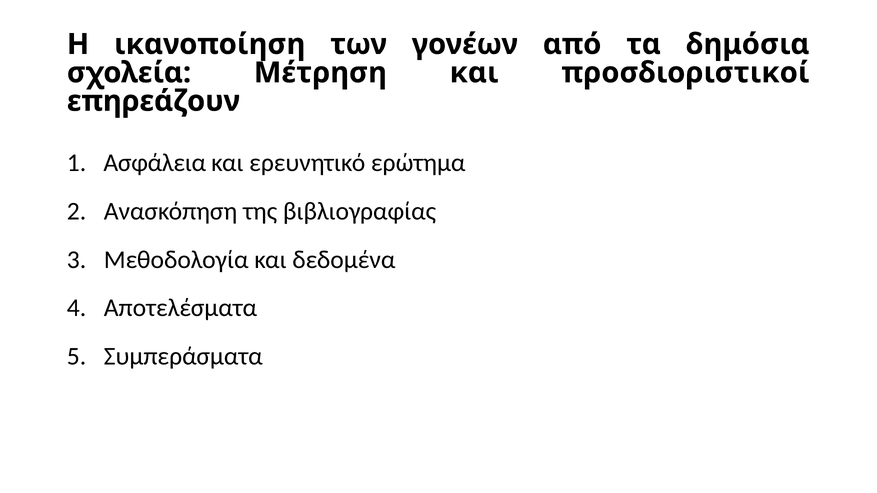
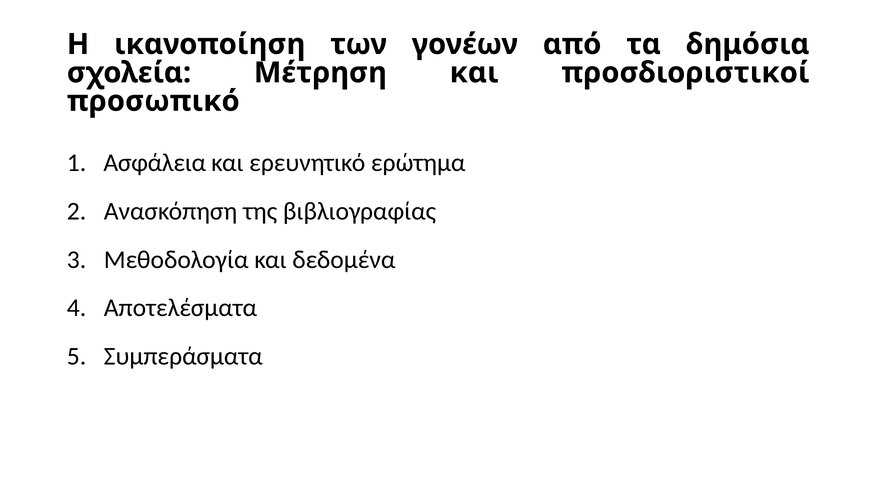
επηρεάζουν: επηρεάζουν -> προσωπικό (153, 101)
